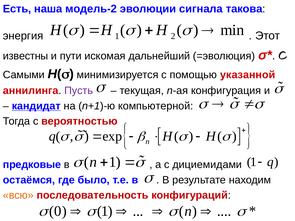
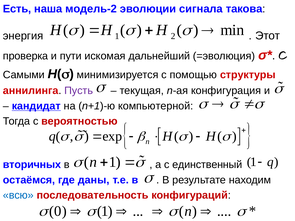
известны: известны -> проверка (26, 56)
указанной: указанной -> структуры (248, 75)
предковые: предковые -> вторичных (32, 165)
дициемидами: дициемидами -> единственный (207, 165)
было: было -> даны (94, 180)
всю colour: orange -> blue (18, 195)
